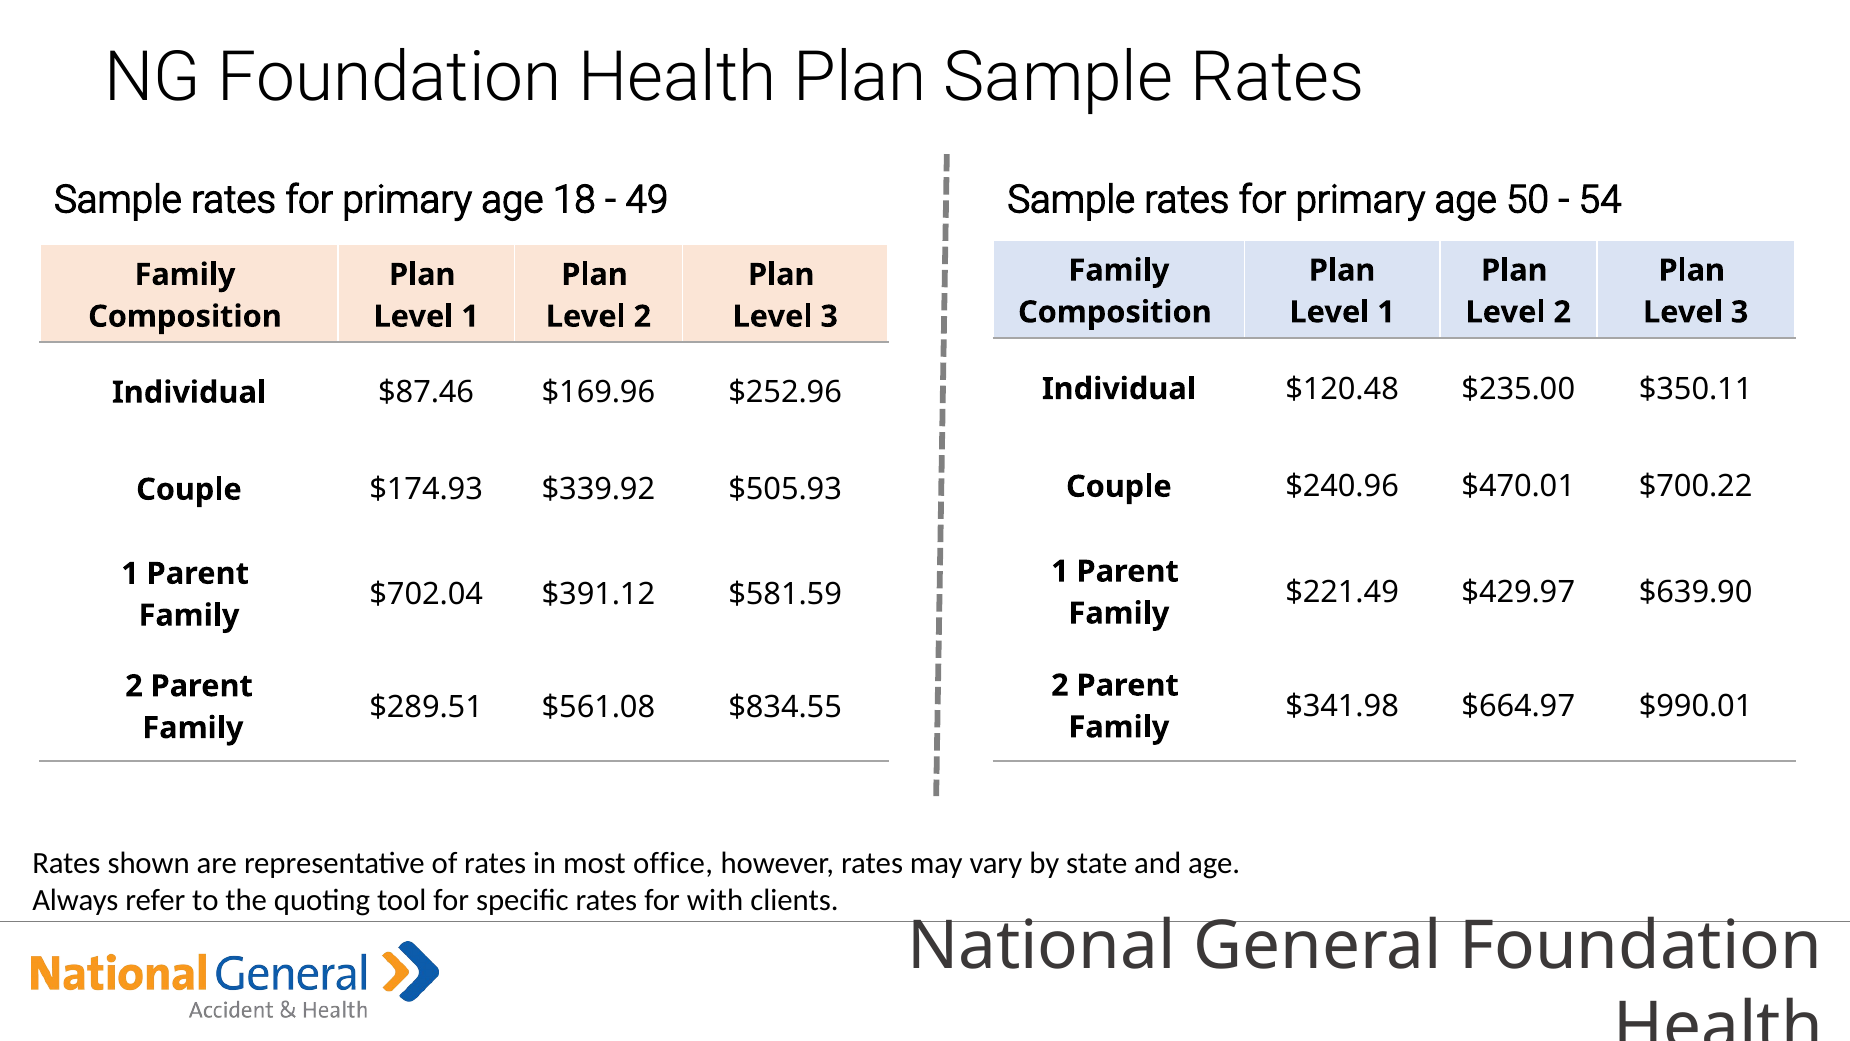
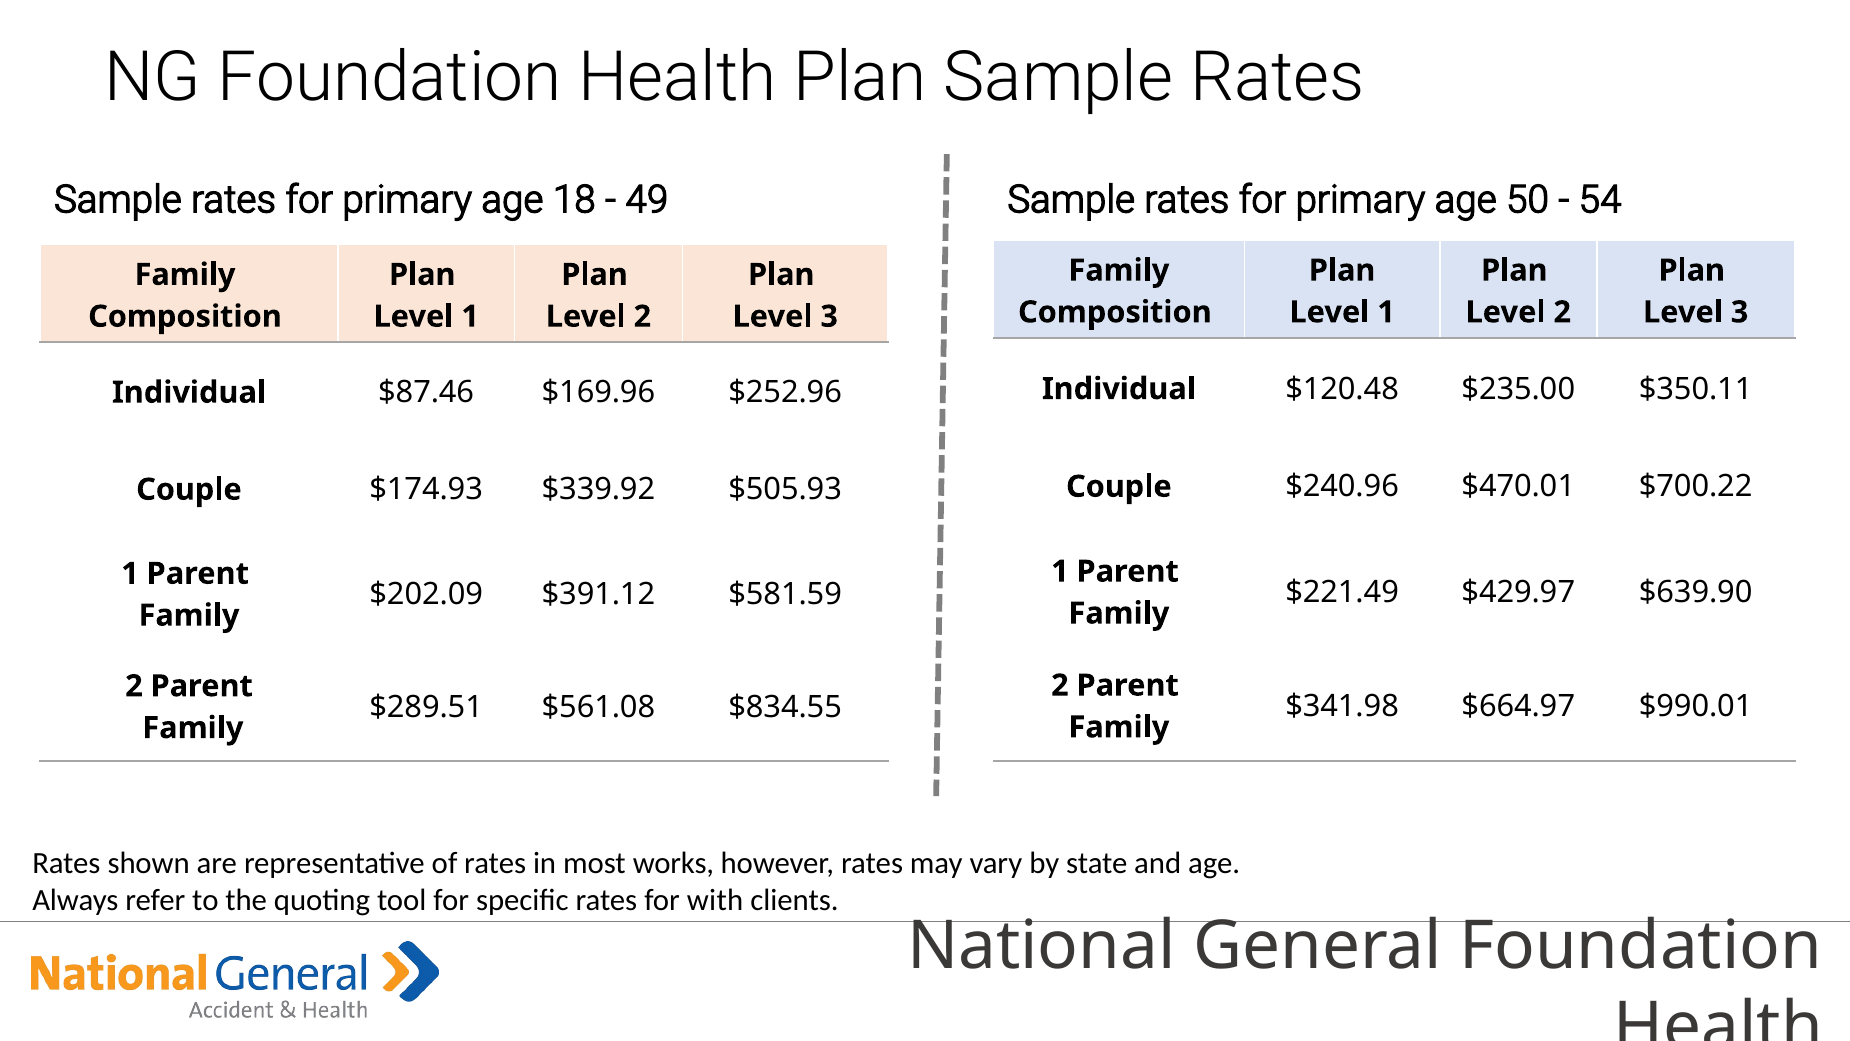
$702.04: $702.04 -> $202.09 (426, 594)
office: office -> works (673, 863)
